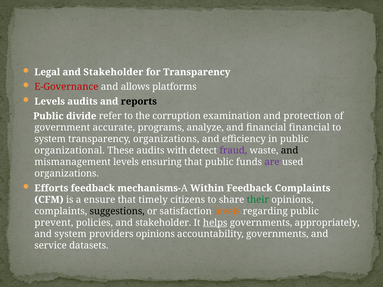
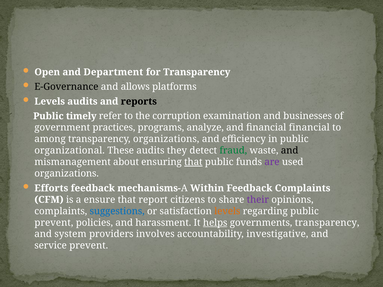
Legal: Legal -> Open (47, 72)
Stakeholder: Stakeholder -> Department (113, 72)
E-Governance colour: red -> black (66, 87)
divide: divide -> timely (81, 116)
protection: protection -> businesses (308, 116)
accurate: accurate -> practices (114, 128)
system: system -> among (50, 139)
with: with -> they (177, 151)
fraud colour: purple -> green (233, 151)
mismanagement levels: levels -> about (126, 162)
that underline: none -> present (193, 162)
timely: timely -> report (153, 200)
their colour: green -> purple (258, 200)
suggestions colour: black -> blue (117, 211)
policies and stakeholder: stakeholder -> harassment (163, 223)
governments appropriately: appropriately -> transparency (327, 223)
providers opinions: opinions -> involves (155, 234)
accountability governments: governments -> investigative (277, 234)
service datasets: datasets -> prevent (89, 246)
